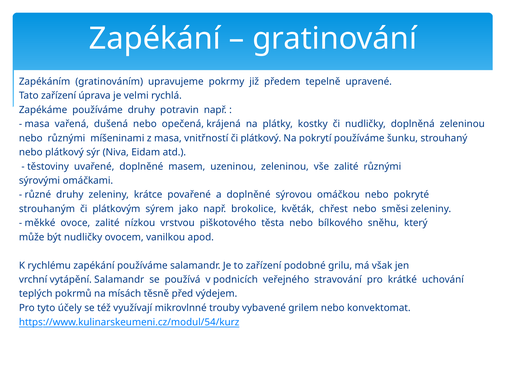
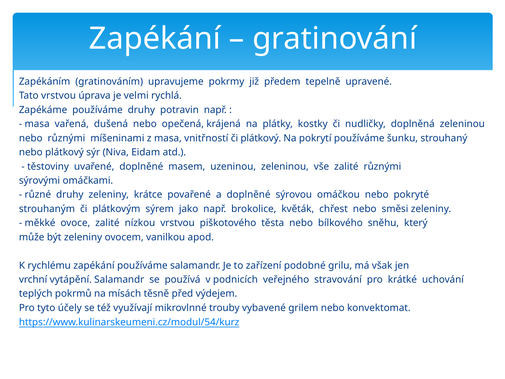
Tato zařízení: zařízení -> vrstvou (59, 96)
být nudličky: nudličky -> zeleniny (83, 237)
